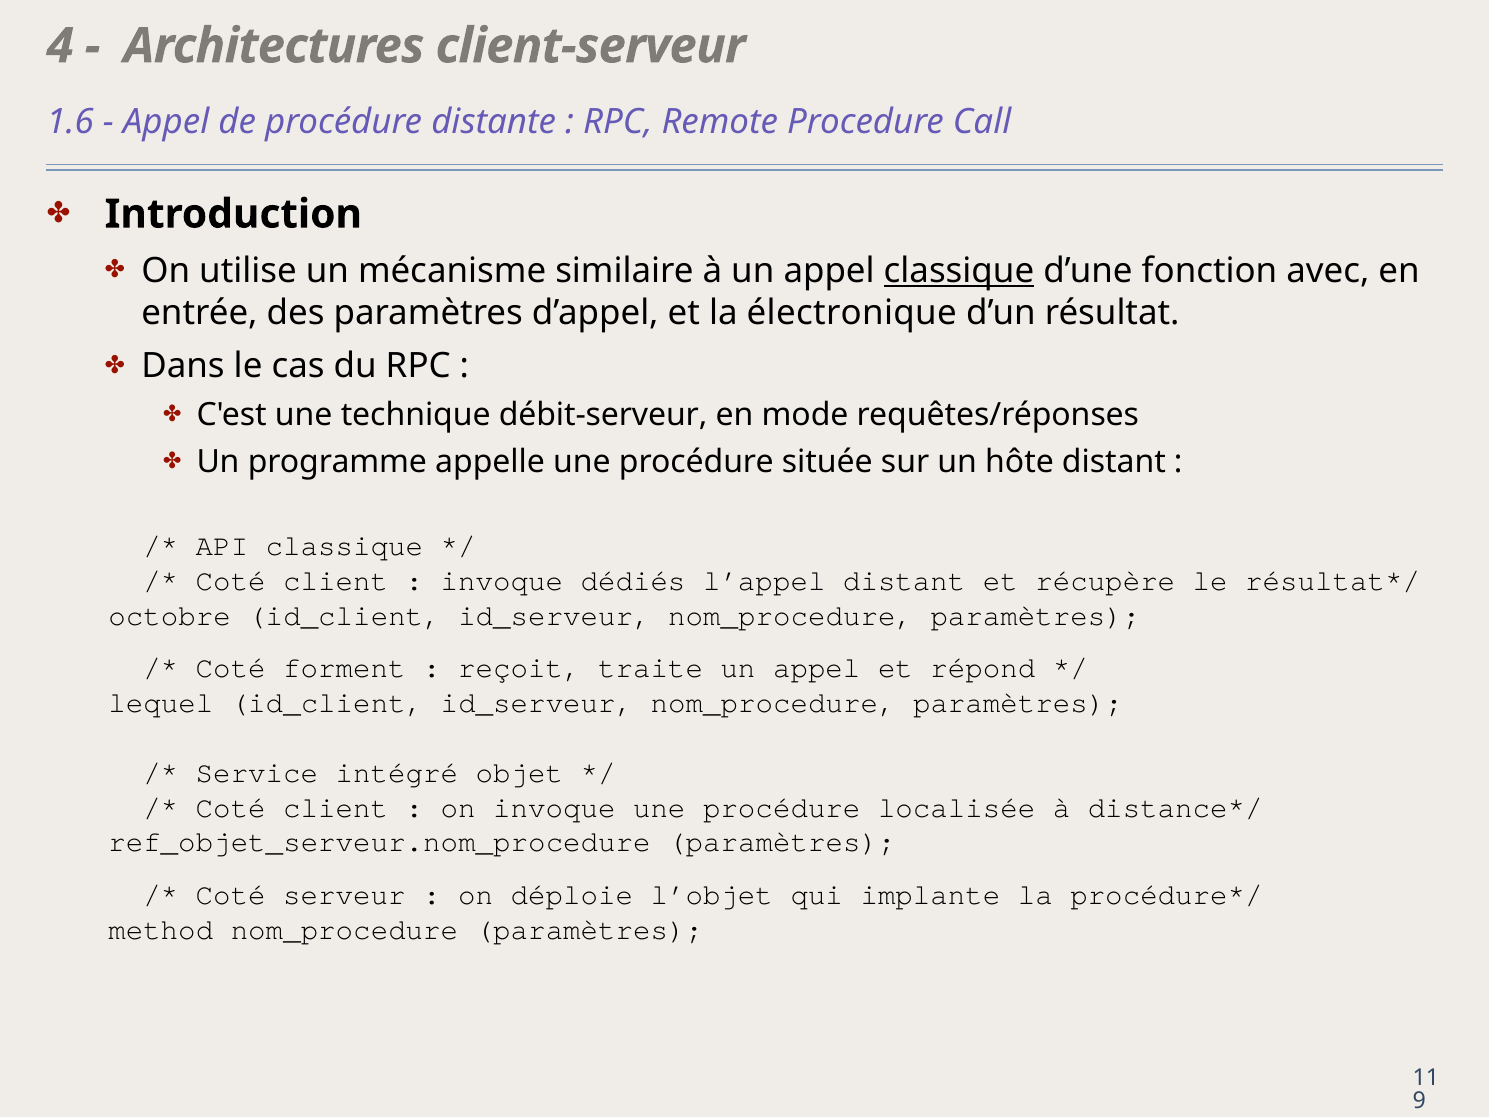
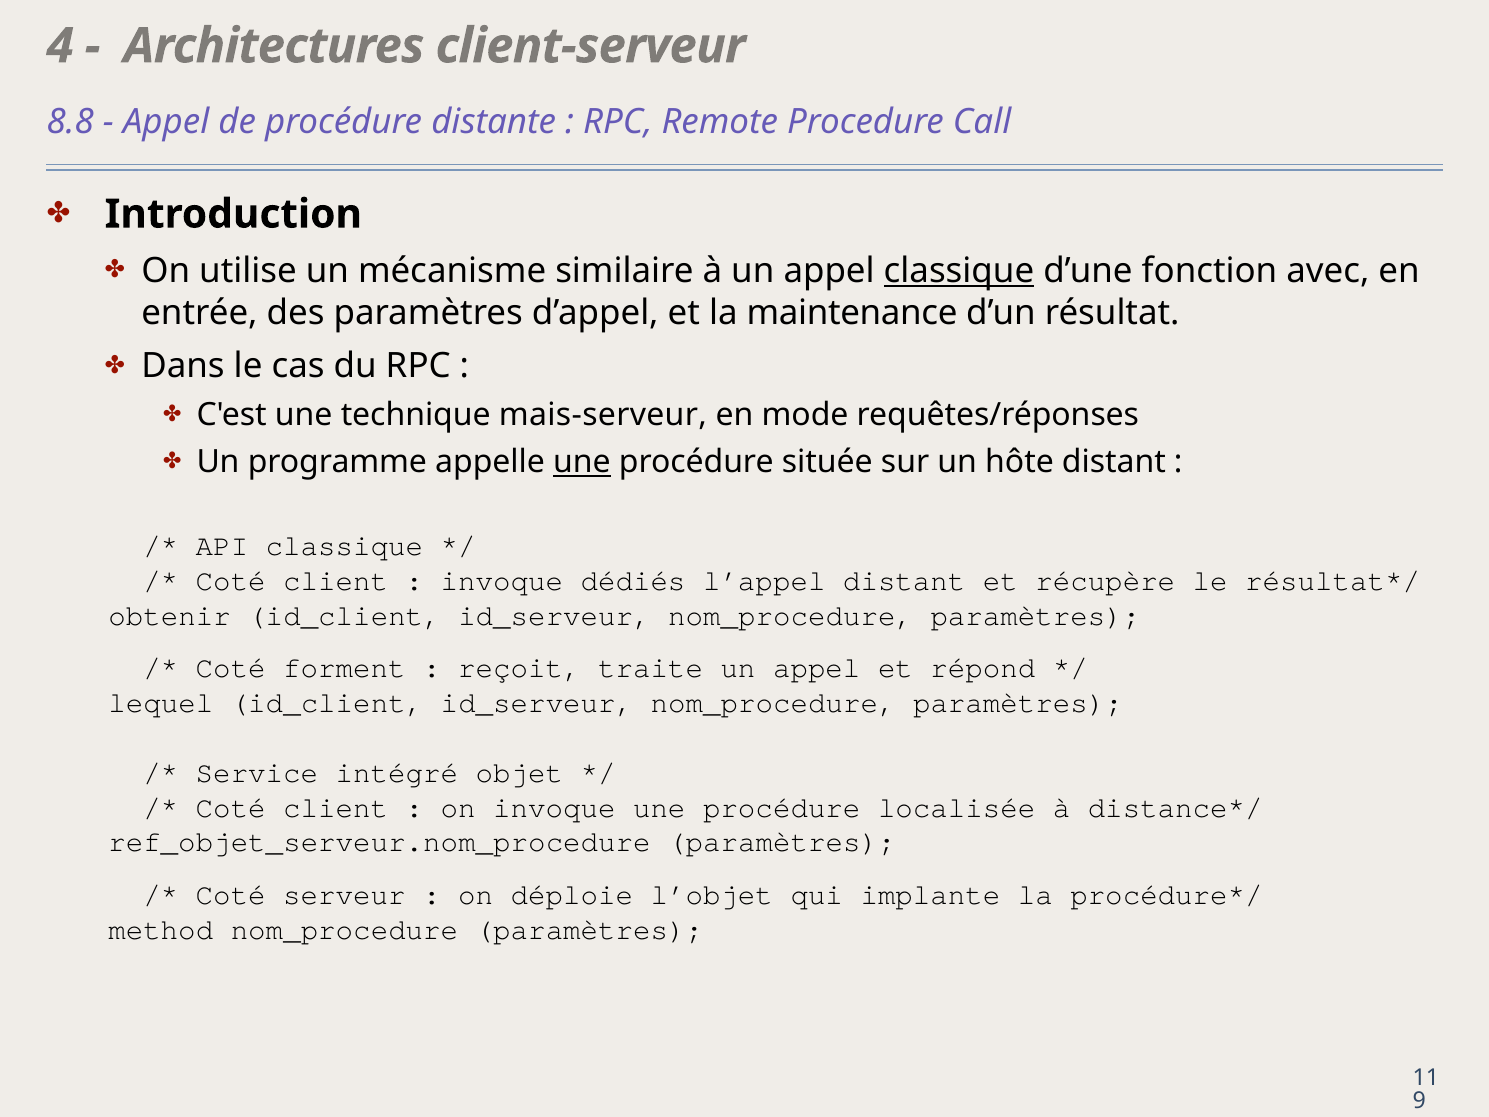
1.6: 1.6 -> 8.8 (70, 122)
électronique: électronique -> maintenance (852, 313)
débit-serveur: débit-serveur -> mais-serveur (603, 415)
une underline: none -> present (582, 462)
octobre: octobre -> obtenir (170, 615)
